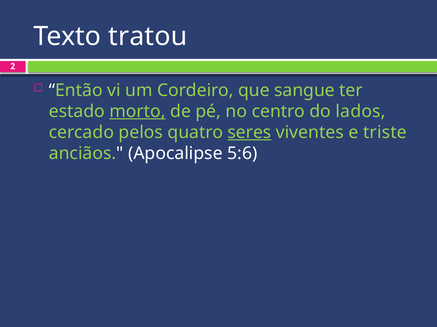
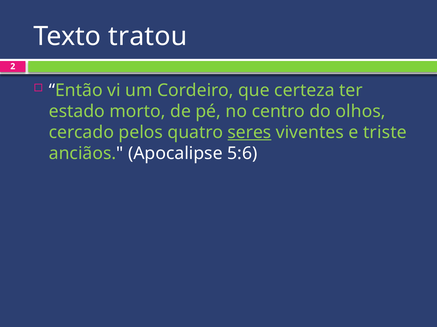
sangue: sangue -> certeza (304, 90)
morto underline: present -> none (138, 112)
lados: lados -> olhos (361, 112)
